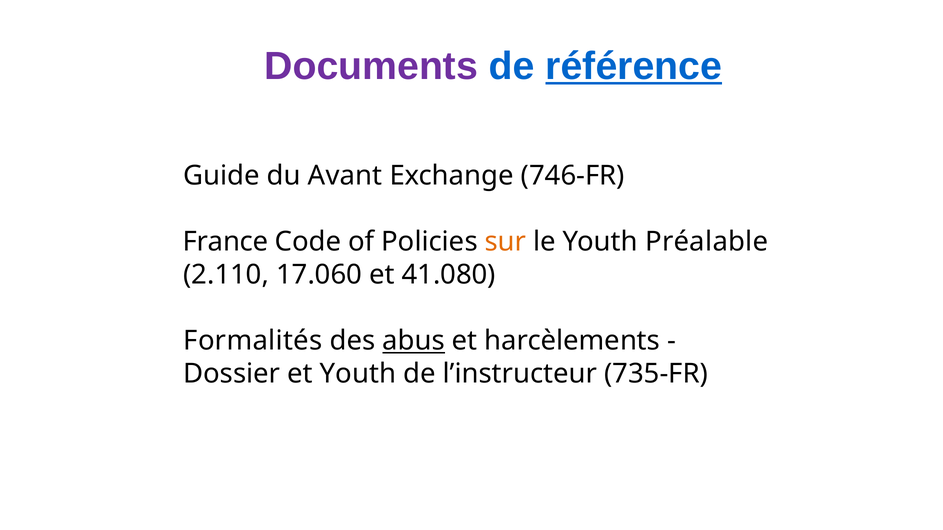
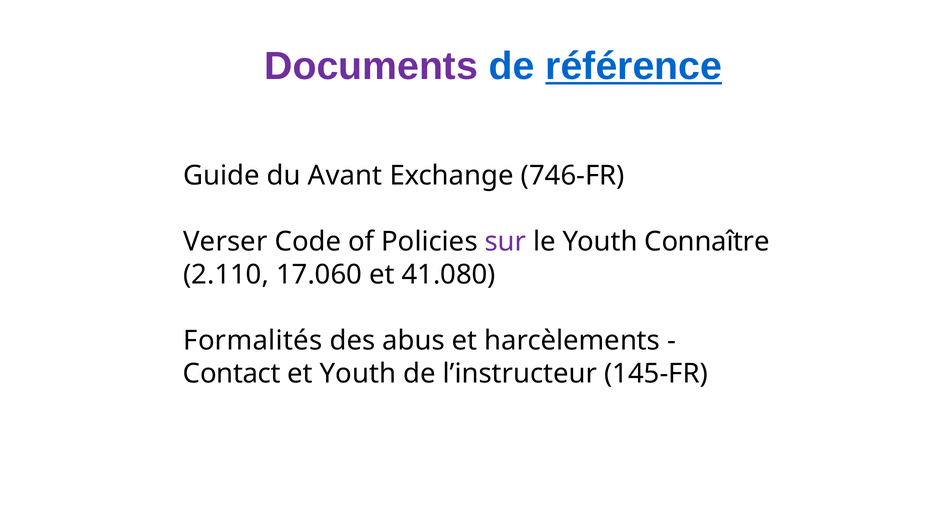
France: France -> Verser (225, 242)
sur colour: orange -> purple (505, 242)
Préalable: Préalable -> Connaître (707, 242)
abus underline: present -> none (414, 341)
Dossier: Dossier -> Contact (232, 374)
735-FR: 735-FR -> 145-FR (656, 374)
